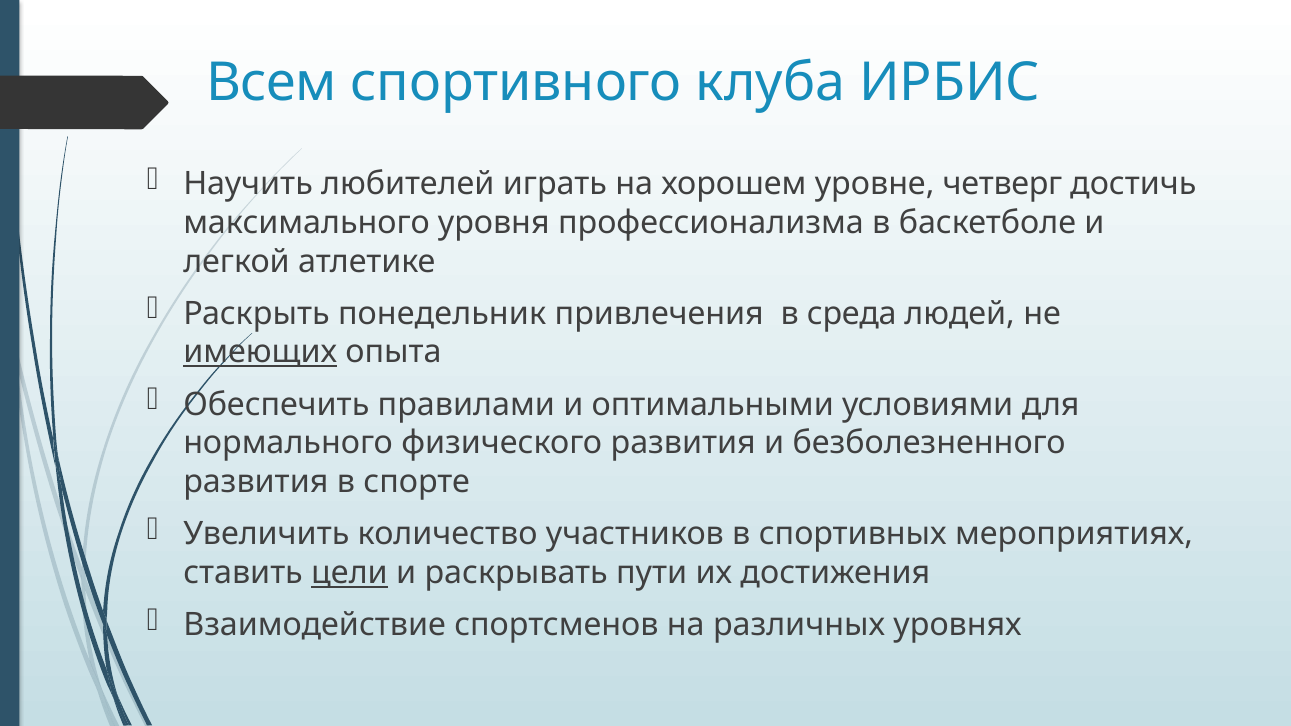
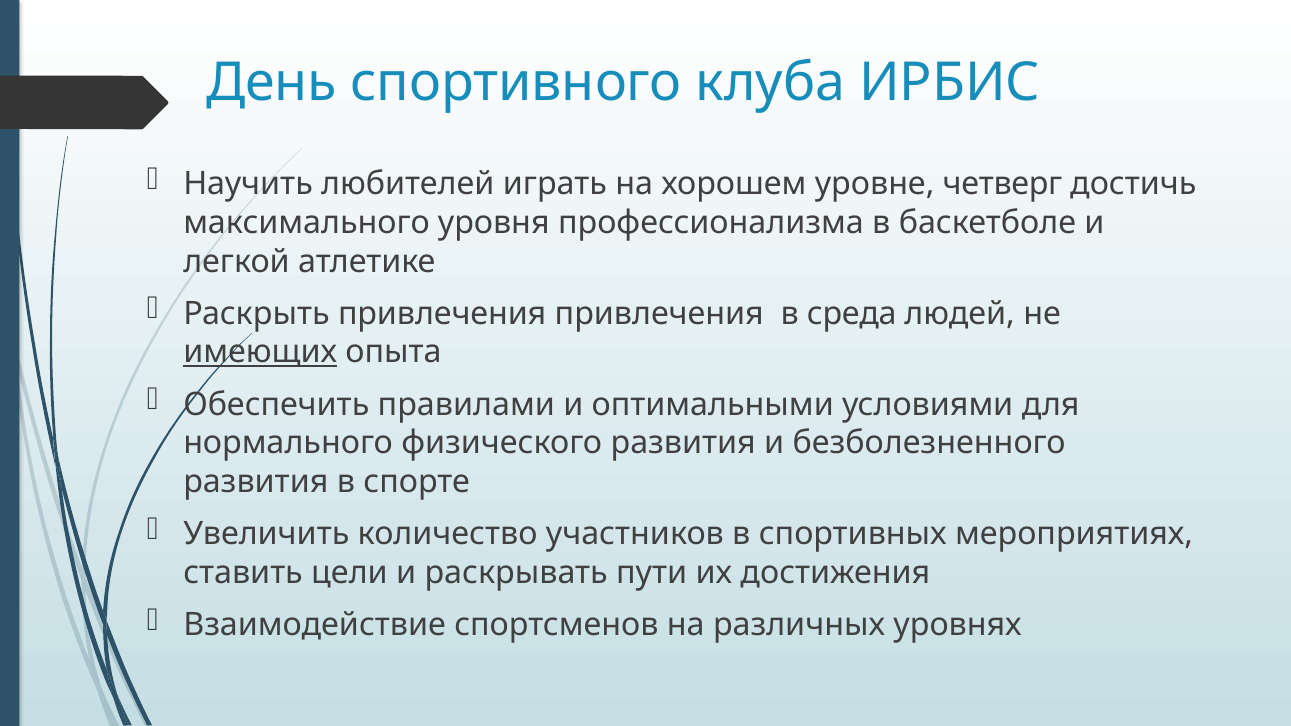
Всем: Всем -> День (271, 83)
Раскрыть понедельник: понедельник -> привлечения (442, 314)
цели underline: present -> none (349, 573)
